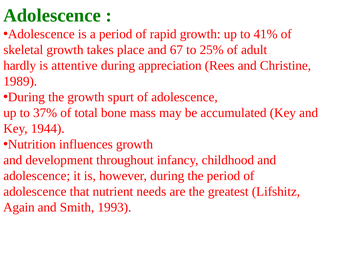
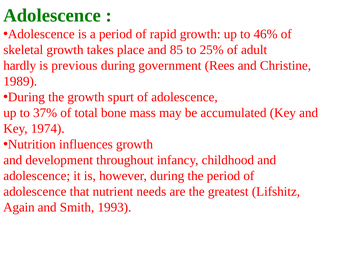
41%: 41% -> 46% (266, 34)
67: 67 -> 85 (176, 50)
attentive: attentive -> previous (74, 66)
appreciation: appreciation -> government (170, 66)
1944: 1944 -> 1974 (48, 129)
